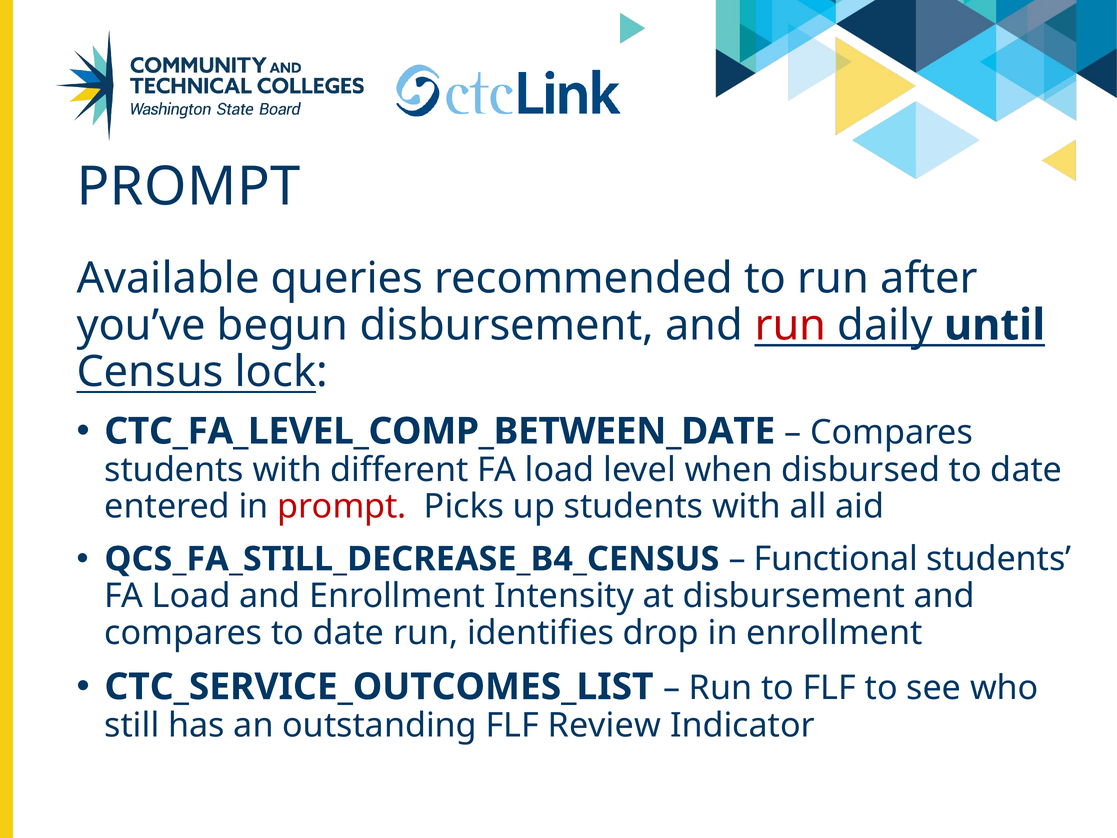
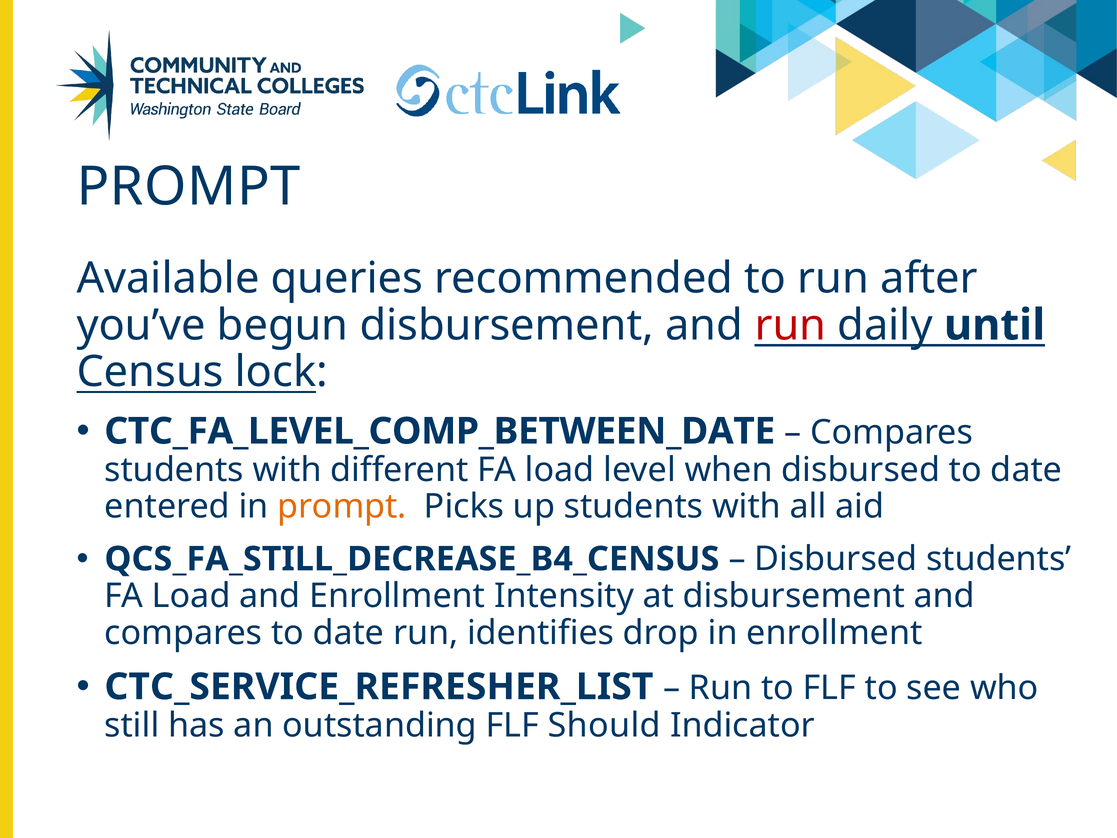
prompt colour: red -> orange (342, 507)
Functional: Functional -> Disbursed (836, 559)
CTC_SERVICE_OUTCOMES_LIST: CTC_SERVICE_OUTCOMES_LIST -> CTC_SERVICE_REFRESHER_LIST (379, 687)
Review: Review -> Should (604, 725)
